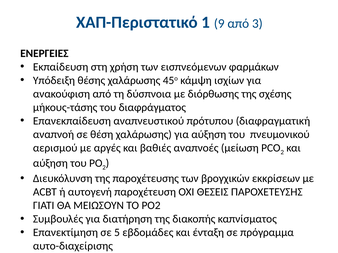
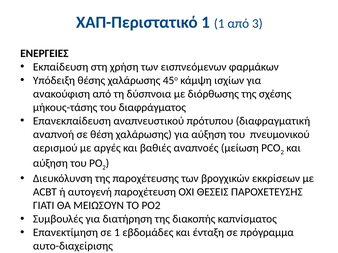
1 9: 9 -> 1 (219, 24)
σε 5: 5 -> 1 (117, 233)
